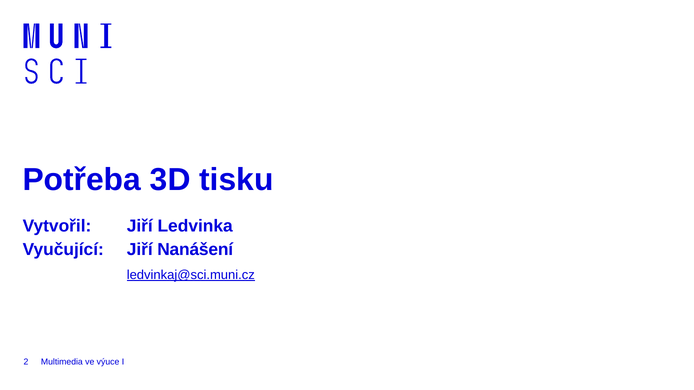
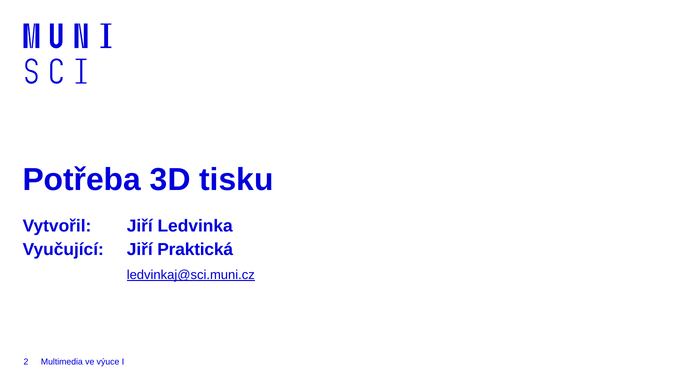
Nanášení: Nanášení -> Praktická (195, 250)
